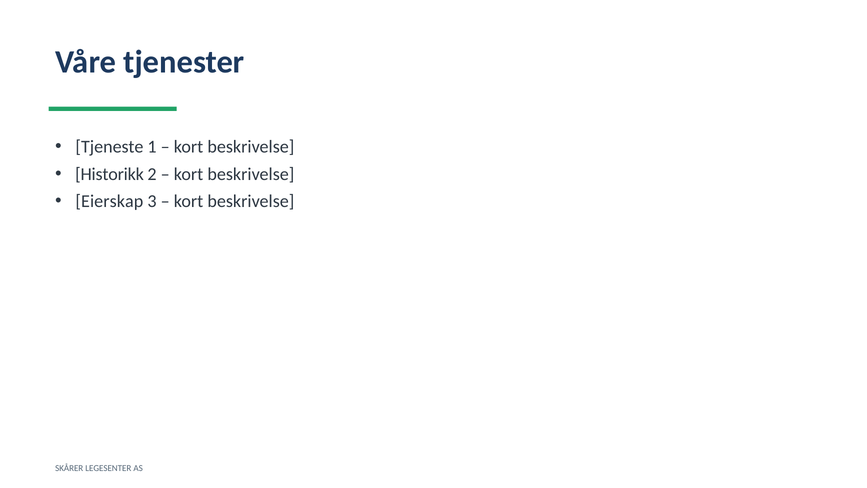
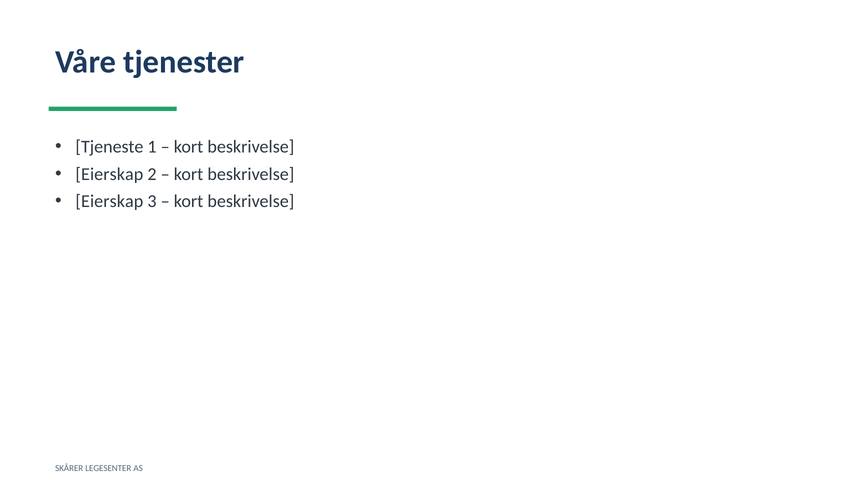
Historikk: Historikk -> Eierskap (109, 174)
